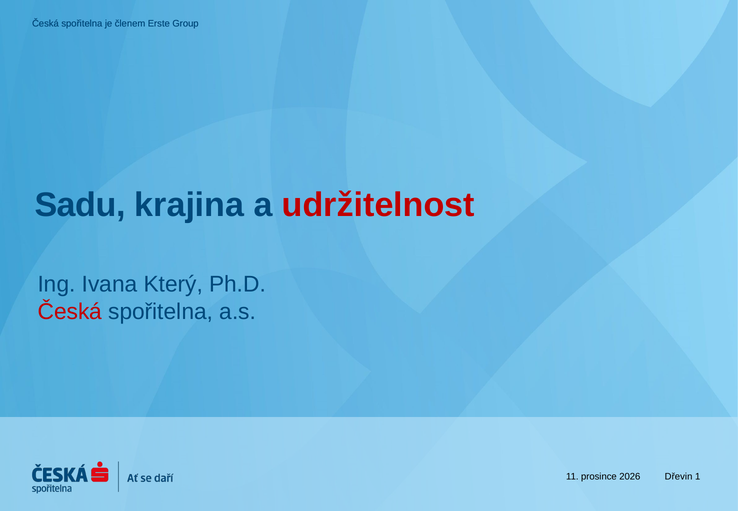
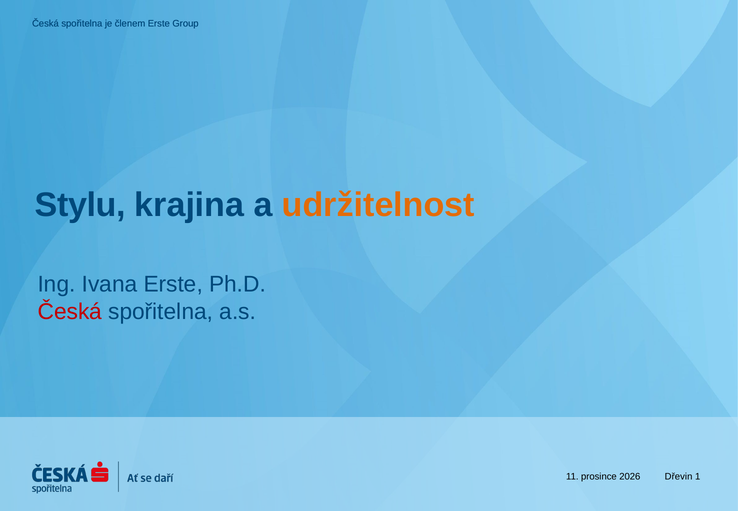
Sadu: Sadu -> Stylu (80, 205)
udržitelnost colour: red -> orange (378, 205)
Ivana Který: Který -> Erste (173, 284)
